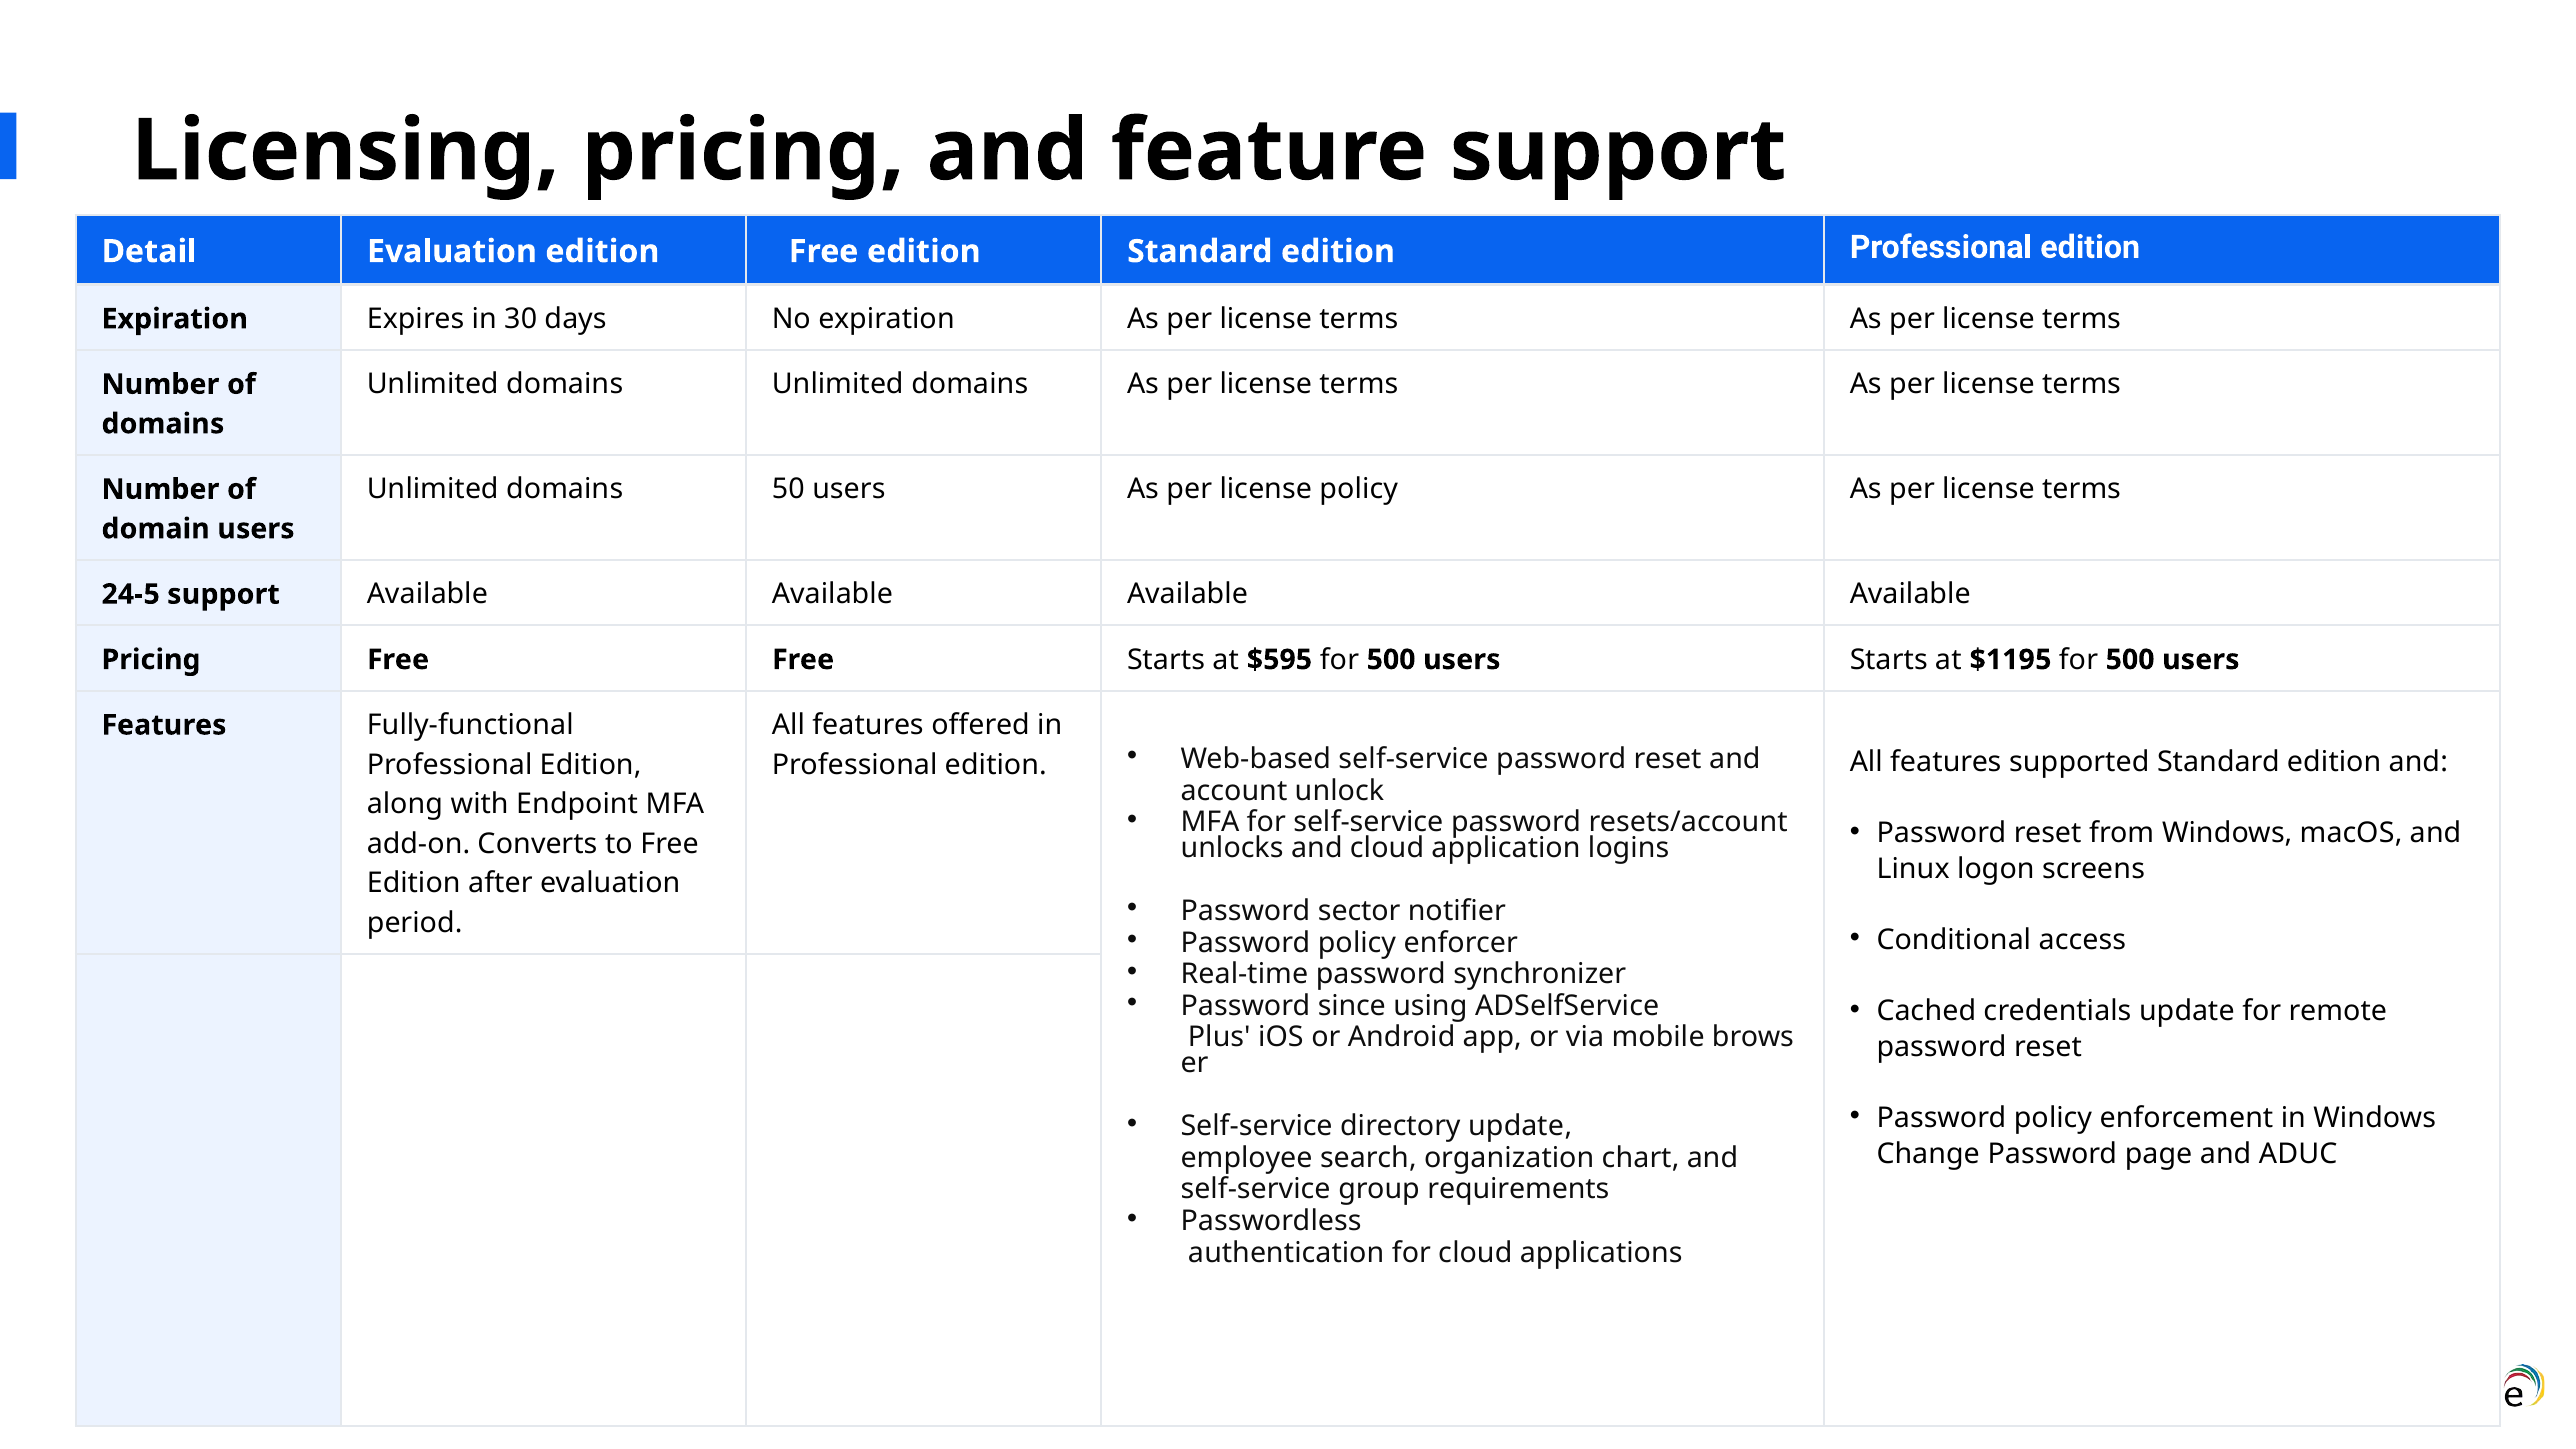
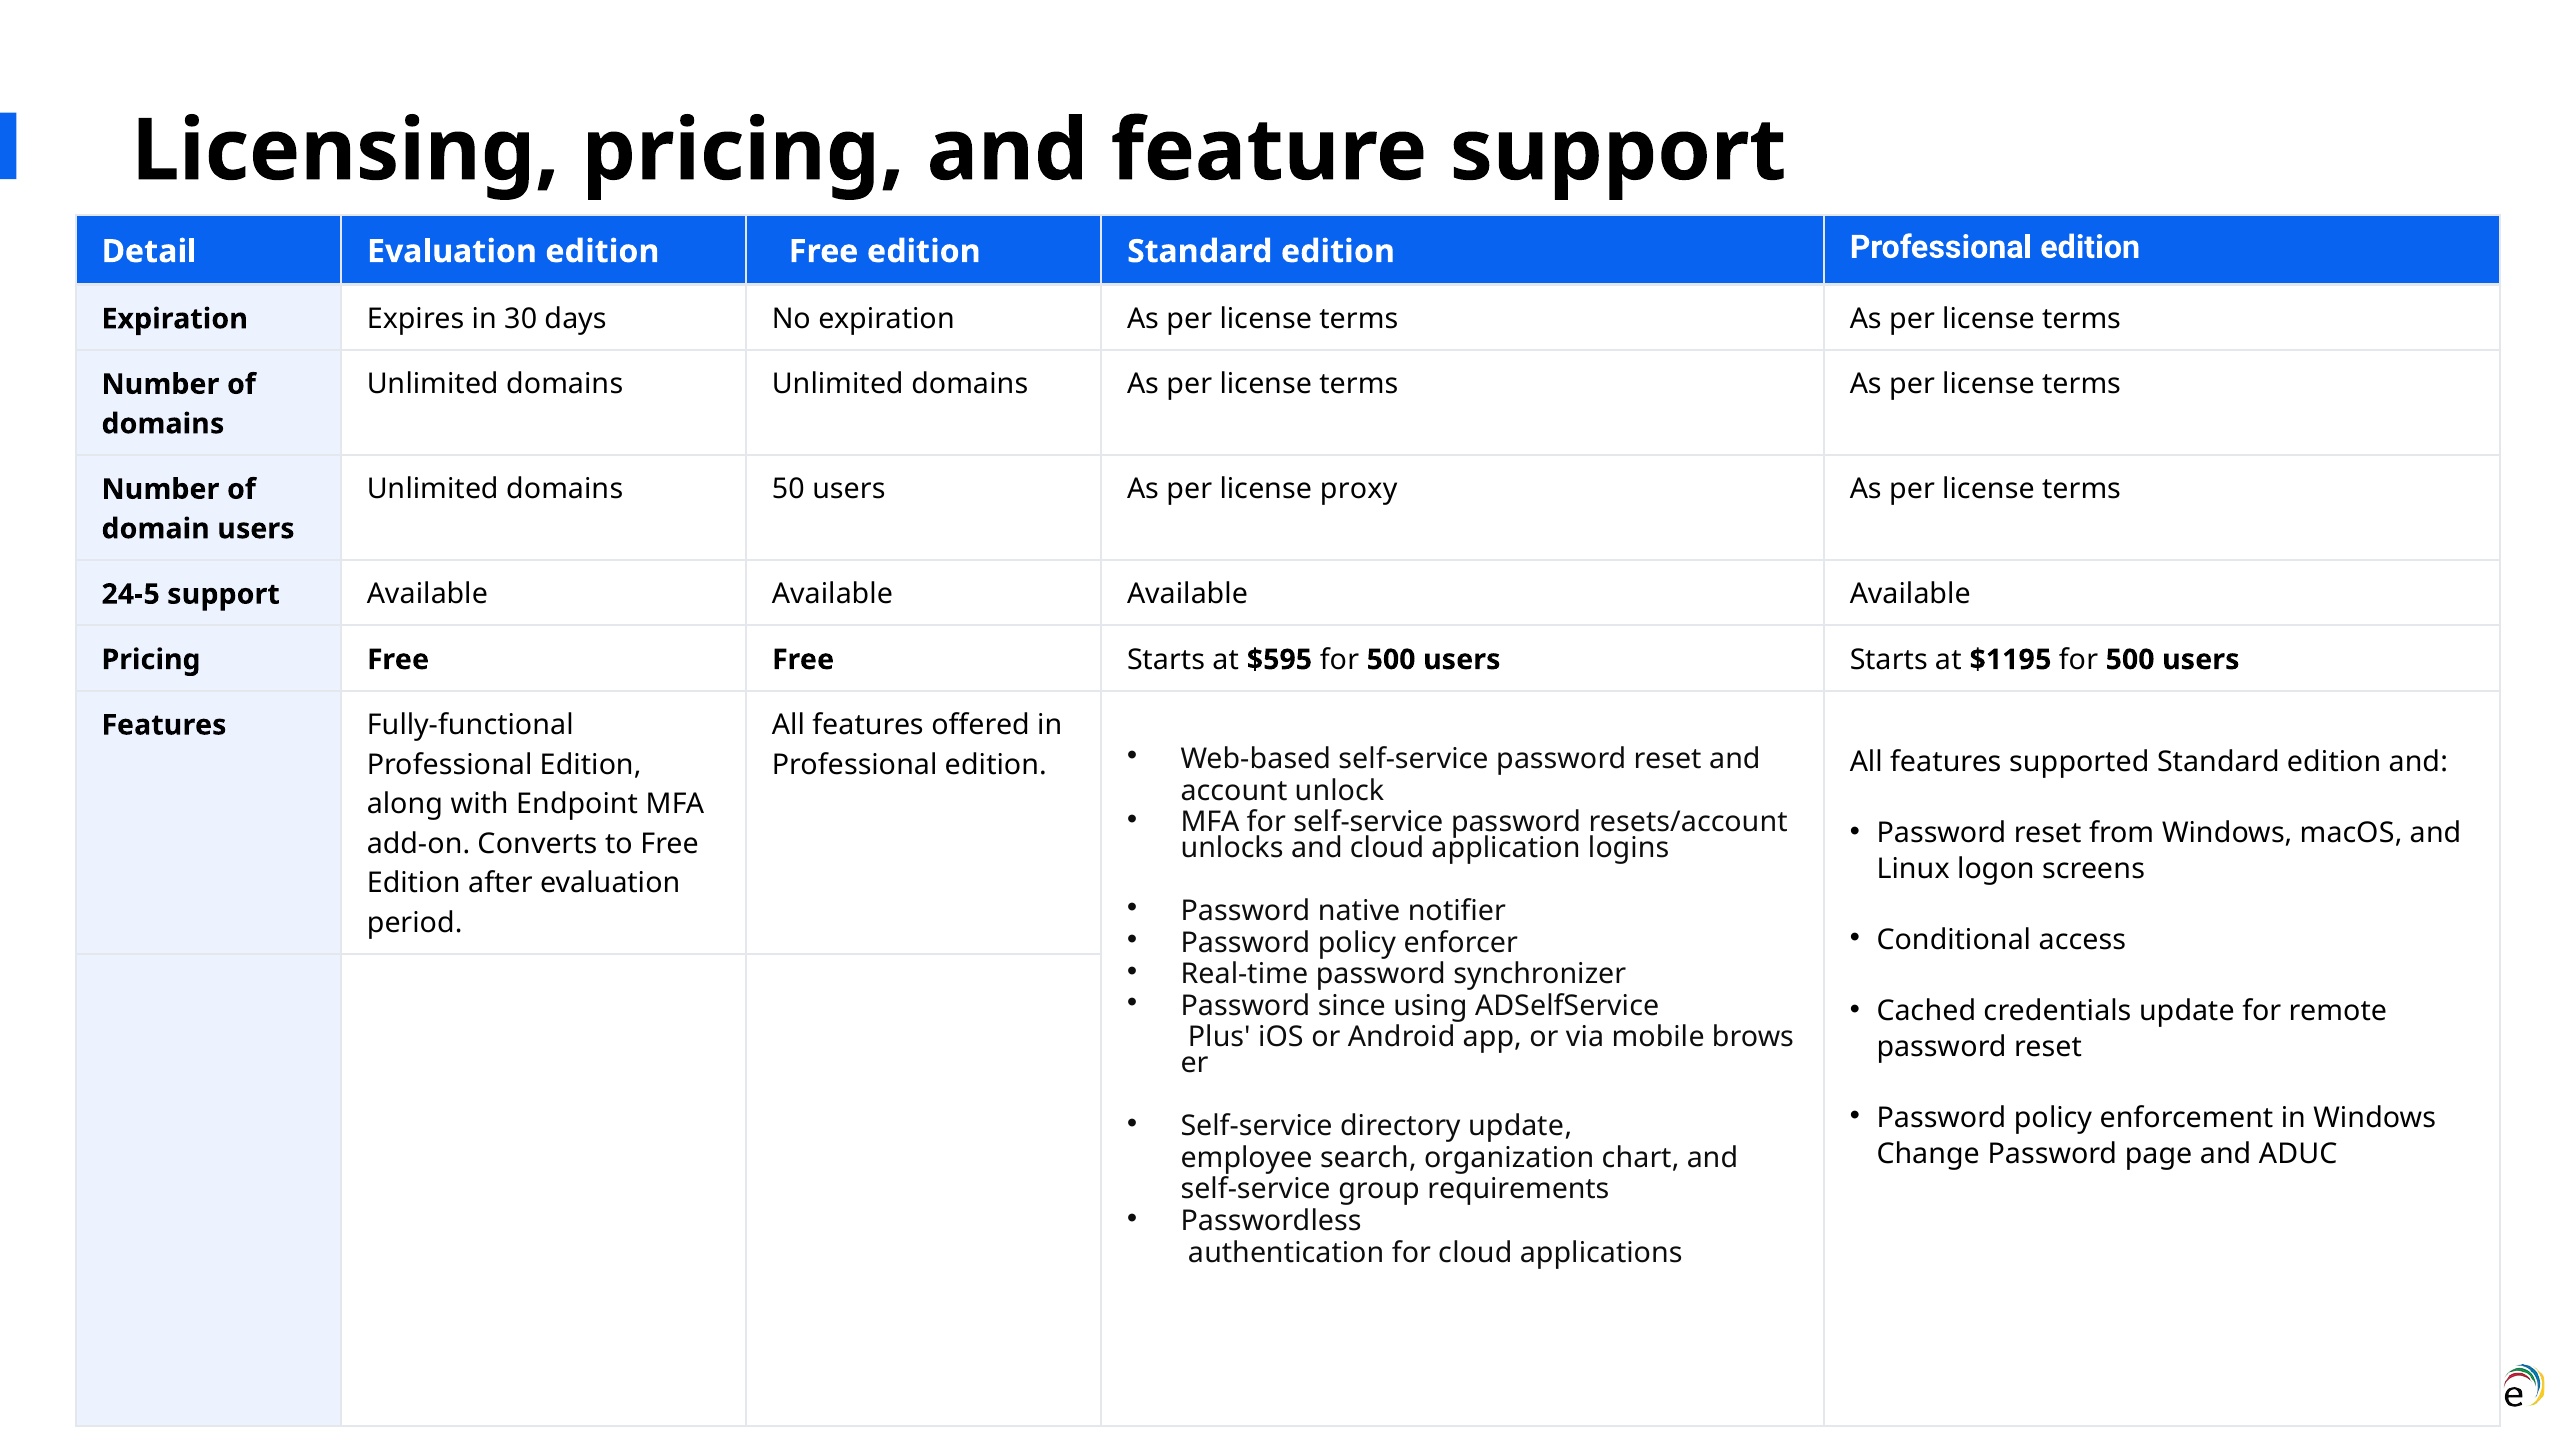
license policy: policy -> proxy (1359, 489)
sector: sector -> native (1359, 911)
